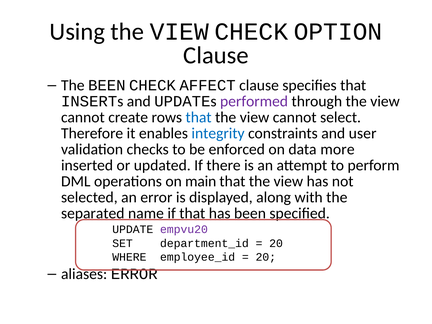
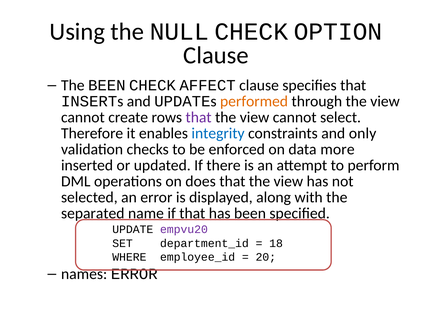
Using the VIEW: VIEW -> NULL (179, 32)
performed colour: purple -> orange (254, 101)
that colour: blue -> purple (199, 117)
user: user -> only (363, 133)
main: main -> does (201, 181)
20: 20 -> 18 (276, 243)
aliases: aliases -> names (84, 274)
